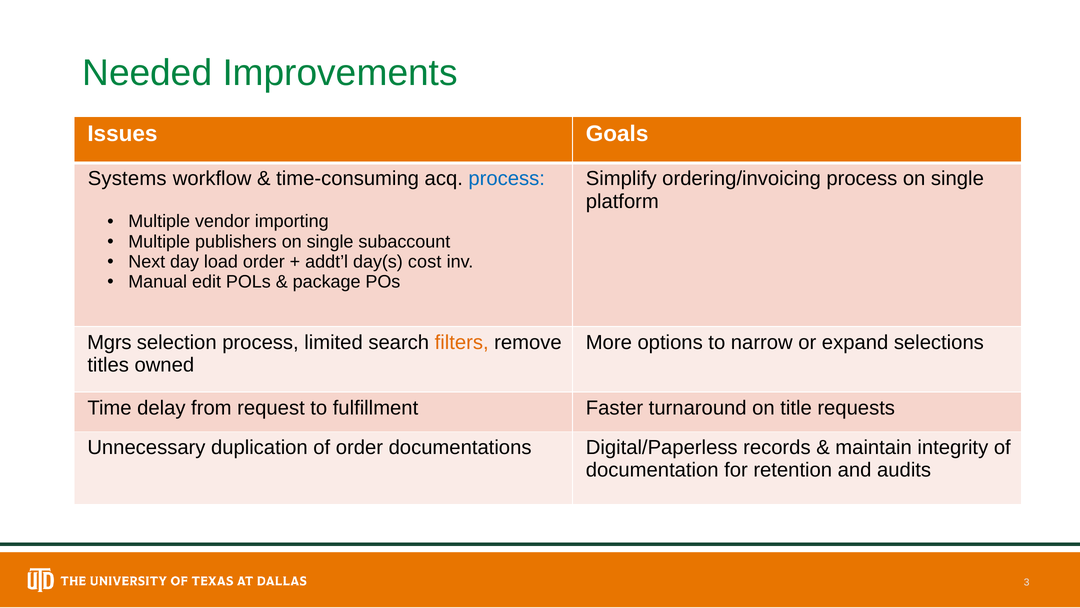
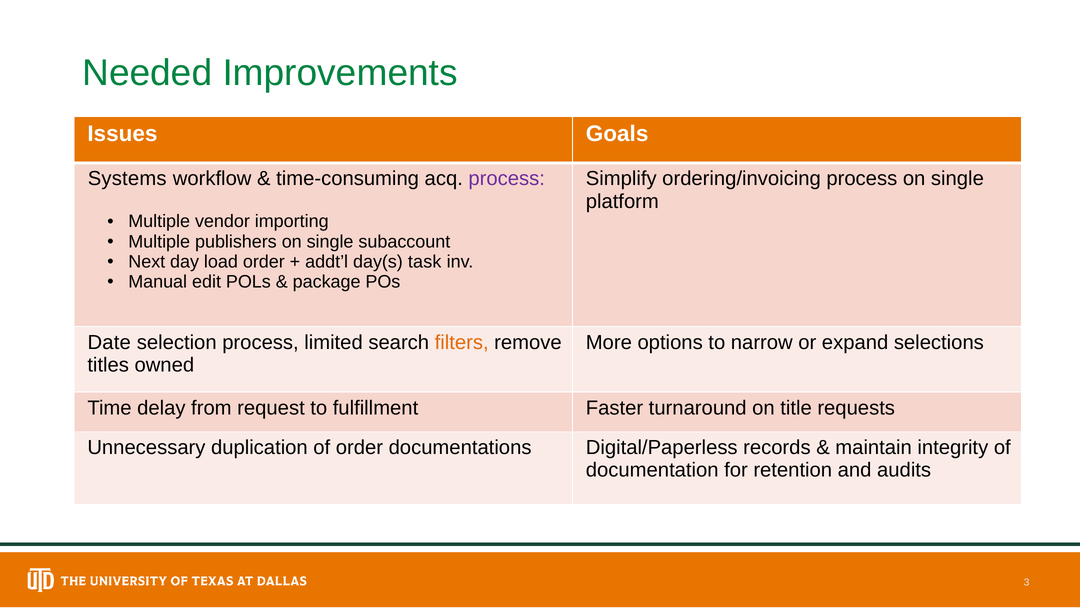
process colour: blue -> purple (507, 179)
cost: cost -> task (425, 261)
Mgrs: Mgrs -> Date (109, 342)
